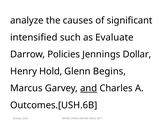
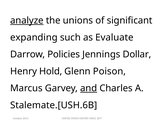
analyze underline: none -> present (27, 20)
causes: causes -> unions (78, 20)
intensified: intensified -> expanding (34, 37)
Begins: Begins -> Poison (109, 71)
Outcomes.[USH.6B: Outcomes.[USH.6B -> Stalemate.[USH.6B (54, 105)
